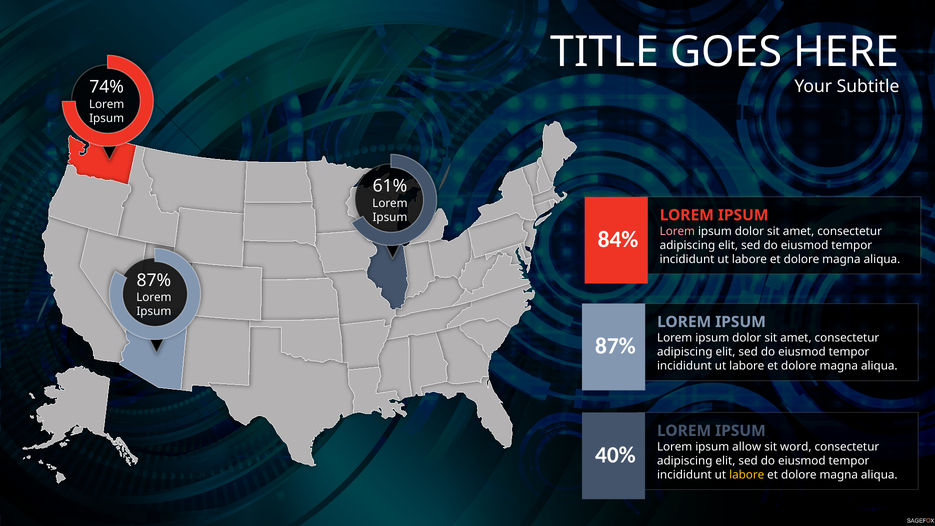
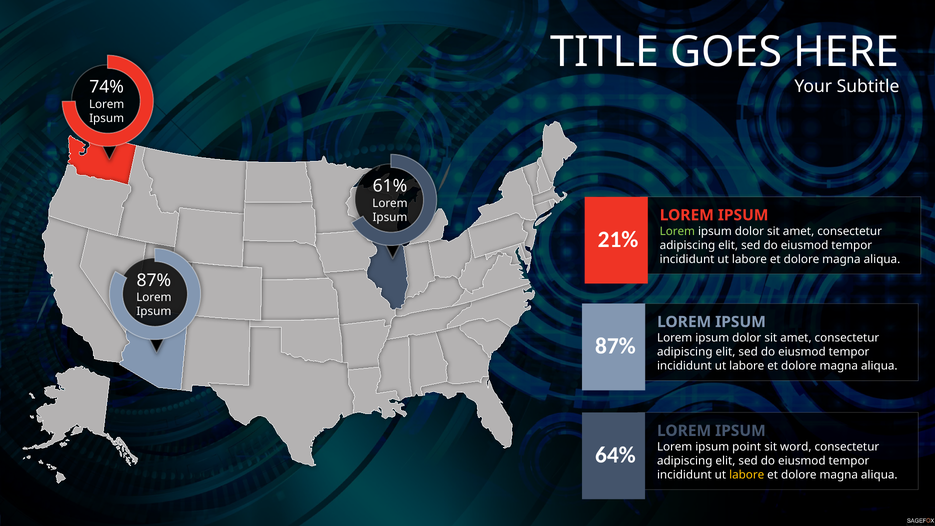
Lorem colour: pink -> light green (677, 231)
84%: 84% -> 21% (618, 239)
allow: allow -> point (747, 447)
40%: 40% -> 64% (615, 455)
